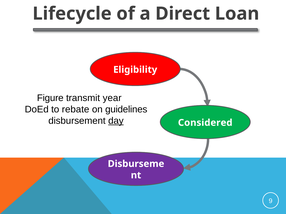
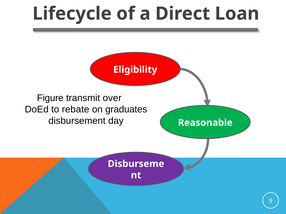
year: year -> over (112, 98)
guidelines: guidelines -> graduates (126, 110)
day underline: present -> none (116, 121)
Considered: Considered -> Reasonable (205, 123)
